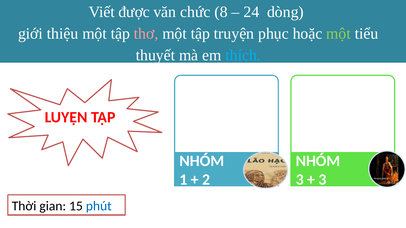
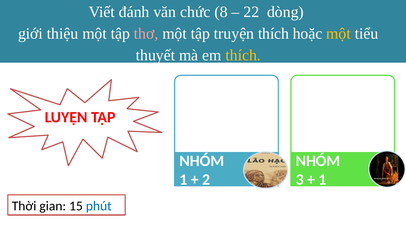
được: được -> đánh (134, 12)
24: 24 -> 22 (251, 12)
truyện phục: phục -> thích (274, 34)
một colour: light green -> yellow (339, 34)
thích colour: light blue -> yellow (243, 56)
3: 3 -> 1 (323, 180)
